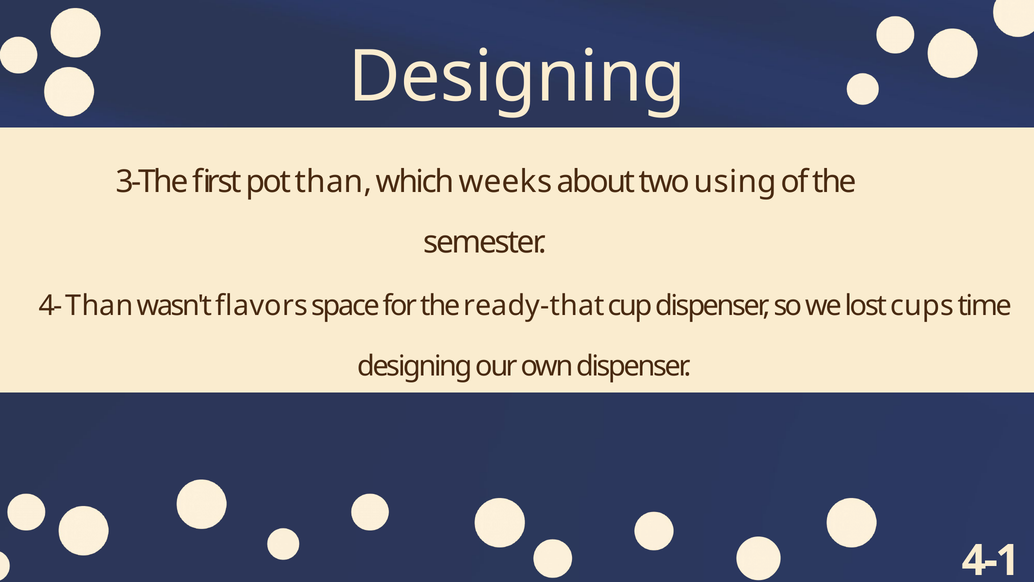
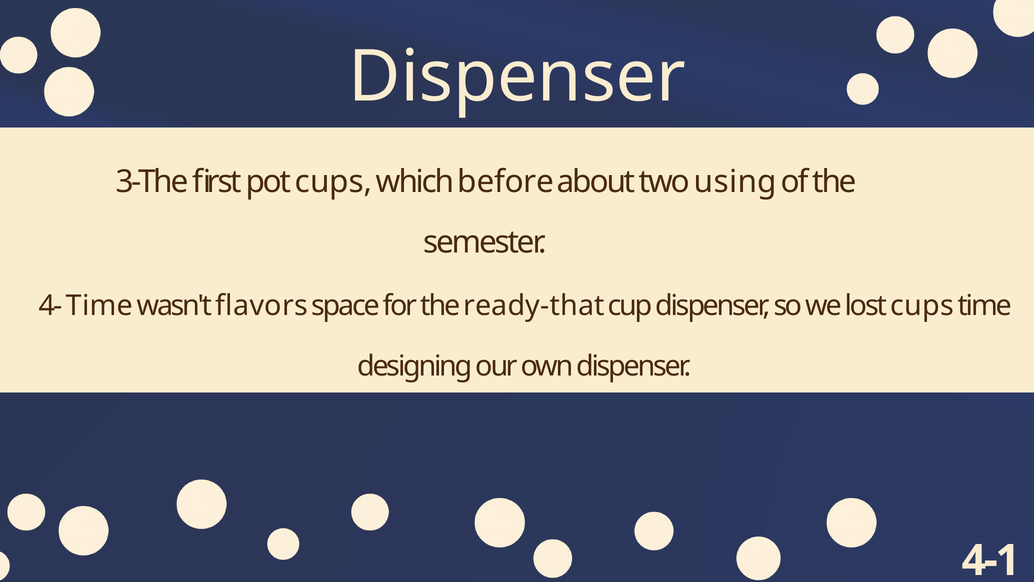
Designing: Designing -> Dispenser (517, 77)
pot than: than -> cups (334, 182)
weeks: weeks -> before (506, 182)
4- Than: Than -> Time (99, 306)
